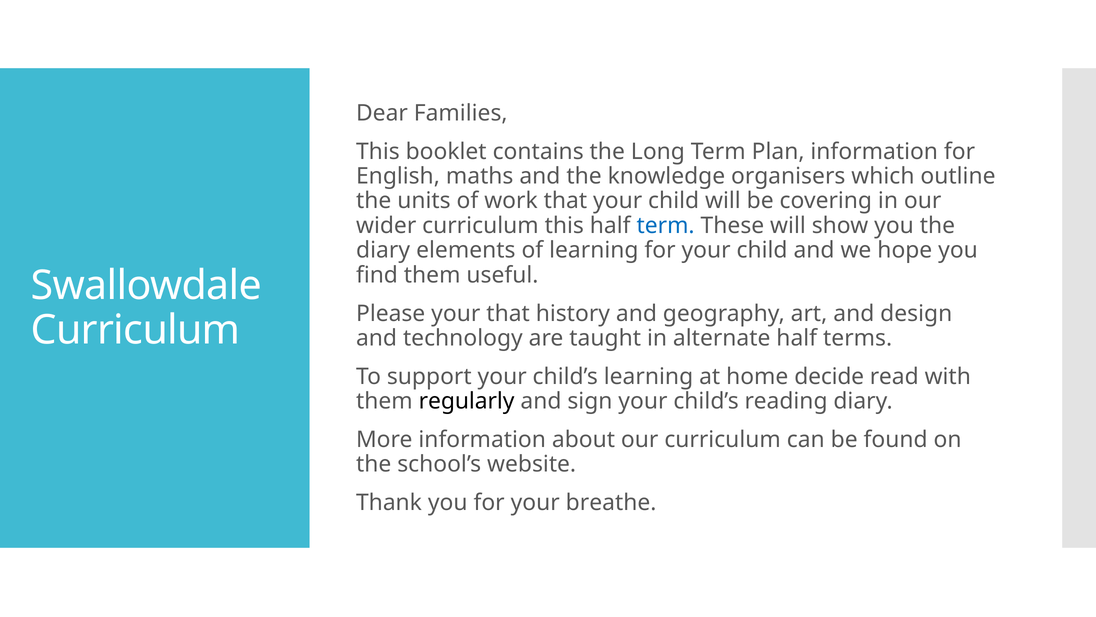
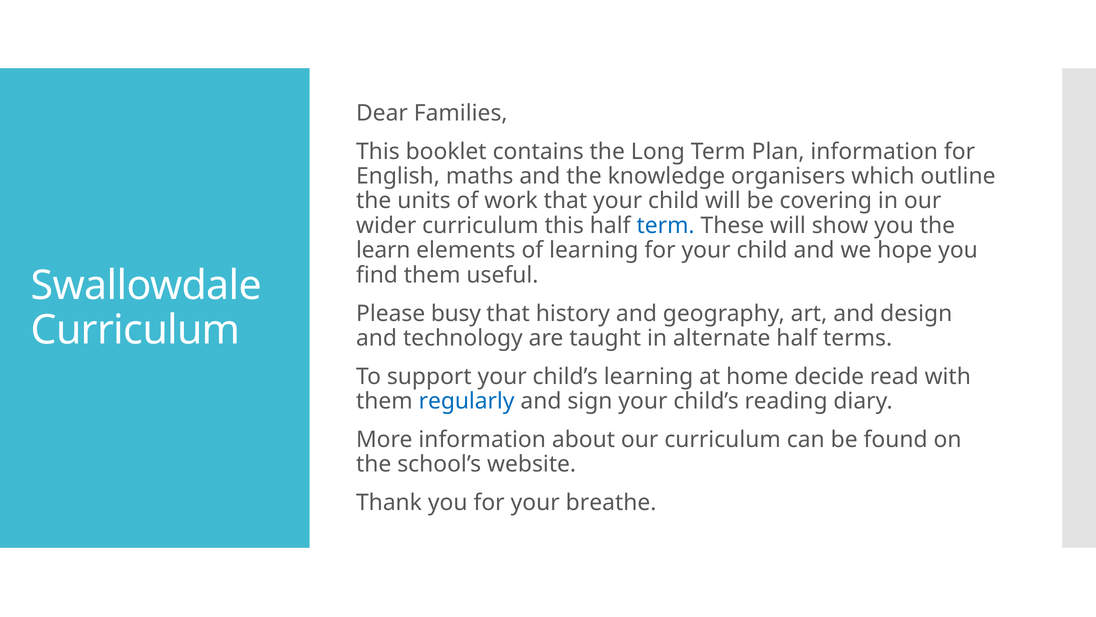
diary: diary -> learn (383, 250)
Please your: your -> busy (456, 313)
regularly colour: black -> blue (467, 401)
